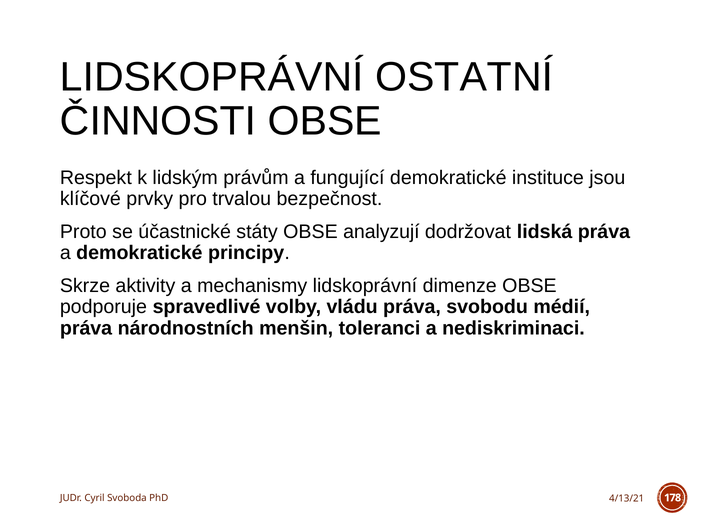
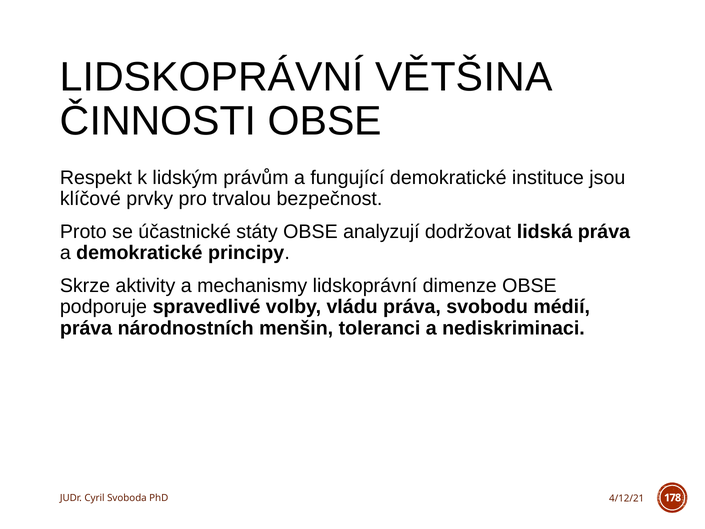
OSTATNÍ: OSTATNÍ -> VĚTŠINA (464, 77)
4/13/21: 4/13/21 -> 4/12/21 (627, 498)
